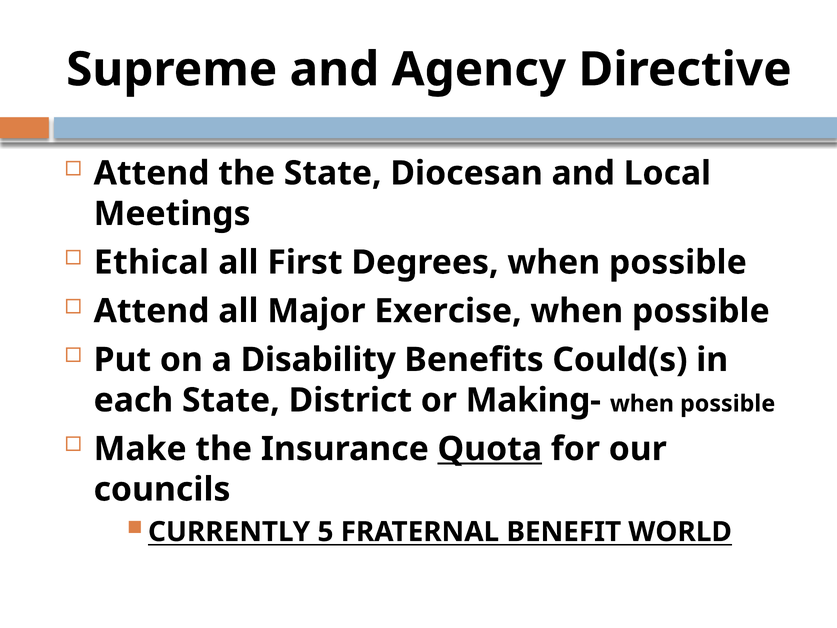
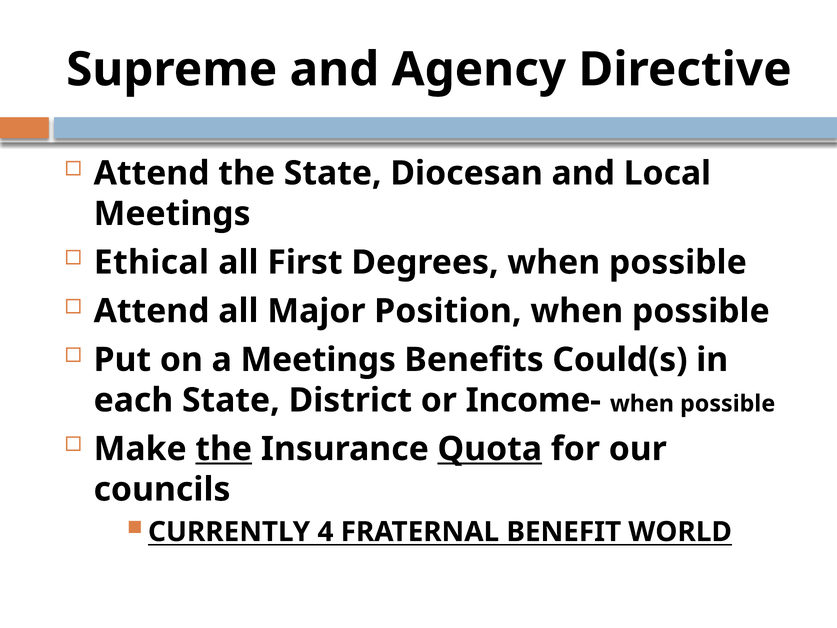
Exercise: Exercise -> Position (448, 311)
a Disability: Disability -> Meetings (318, 360)
Making-: Making- -> Income- (533, 400)
the underline: none -> present (224, 449)
5: 5 -> 4 (325, 532)
